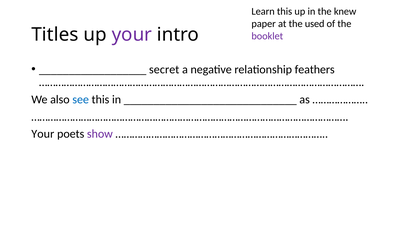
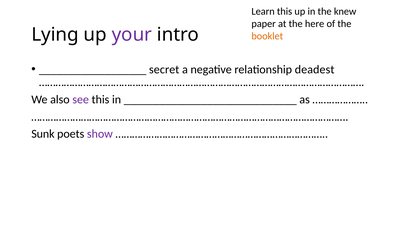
used: used -> here (315, 24)
Titles: Titles -> Lying (55, 35)
booklet colour: purple -> orange (267, 36)
feathers: feathers -> deadest (315, 69)
see colour: blue -> purple (81, 100)
Your: Your -> Sunk (43, 134)
